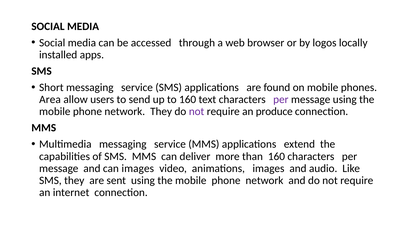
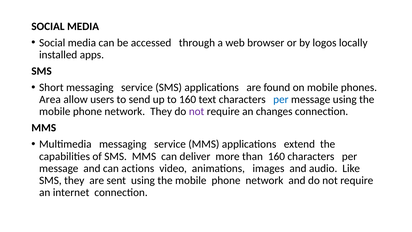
per colour: purple -> blue (281, 99)
produce: produce -> changes (274, 111)
can images: images -> actions (138, 168)
